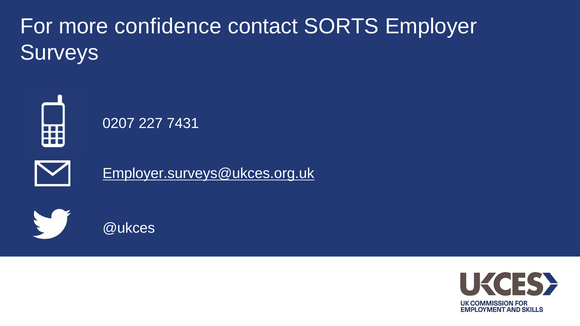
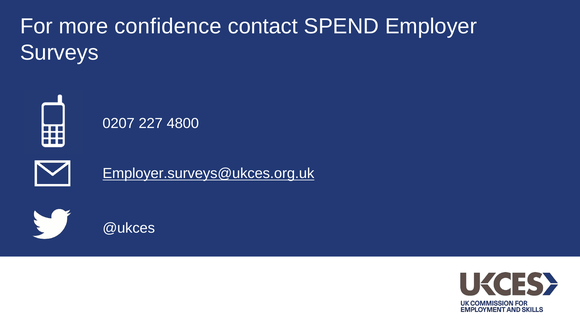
SORTS: SORTS -> SPEND (341, 27)
7431: 7431 -> 4800 (183, 124)
